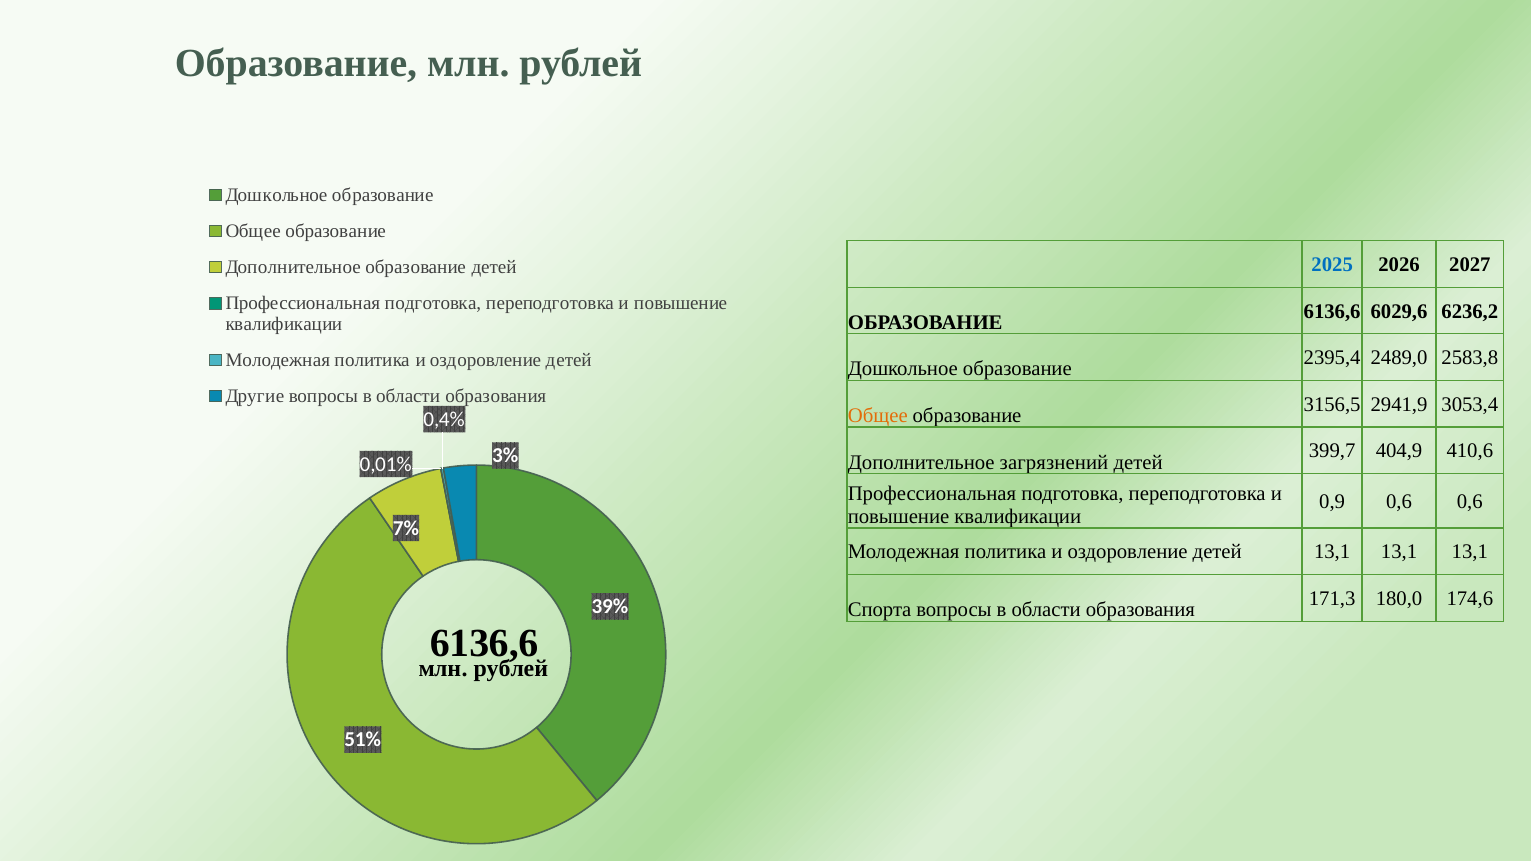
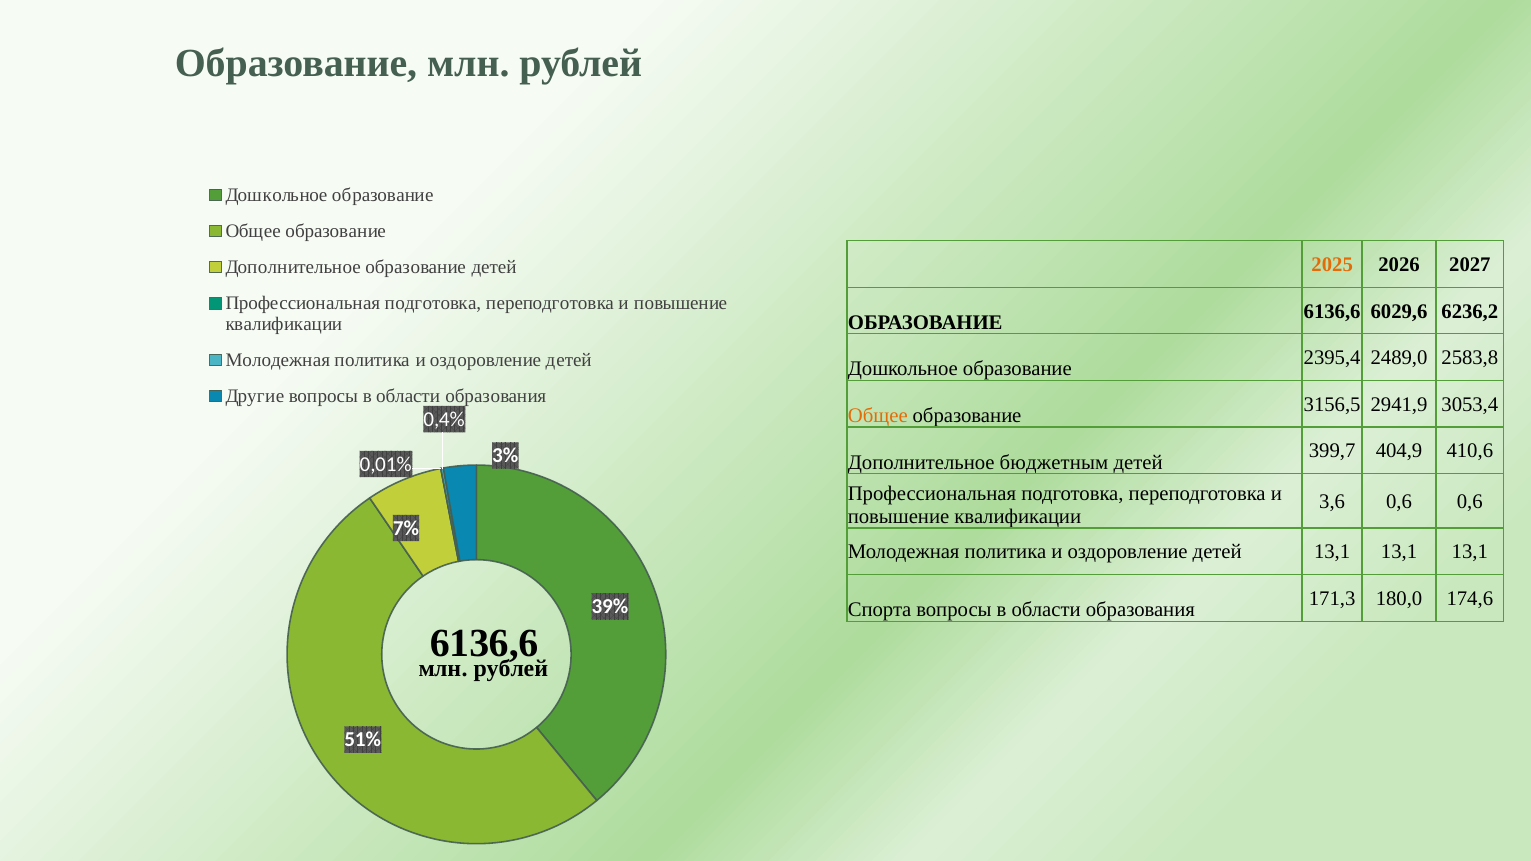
2025 colour: blue -> orange (1332, 265)
загрязнений: загрязнений -> бюджетным (1054, 462)
0,9: 0,9 -> 3,6 (1332, 502)
